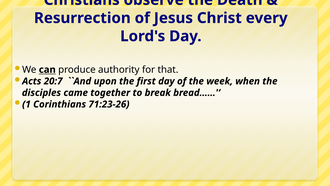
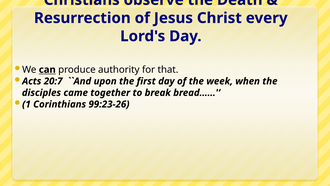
71:23-26: 71:23-26 -> 99:23-26 (109, 104)
